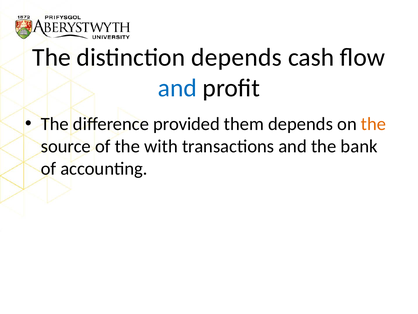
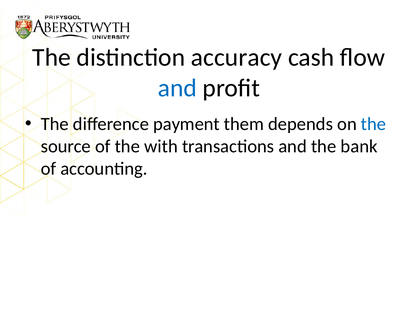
distinction depends: depends -> accuracy (237, 57)
provided: provided -> payment (186, 124)
the colour: orange -> blue (374, 124)
